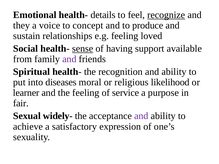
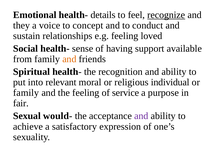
produce: produce -> conduct (148, 25)
sense underline: present -> none (83, 49)
and colour: purple -> orange (69, 59)
diseases: diseases -> relevant (61, 82)
likelihood: likelihood -> individual (170, 82)
learner: learner -> family (26, 93)
widely-: widely- -> would- (58, 116)
